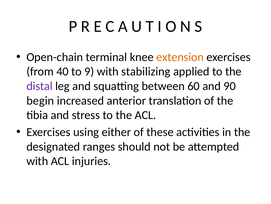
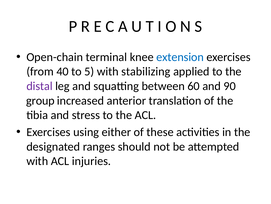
extension colour: orange -> blue (180, 57)
9: 9 -> 5 (89, 71)
begin: begin -> group (40, 100)
